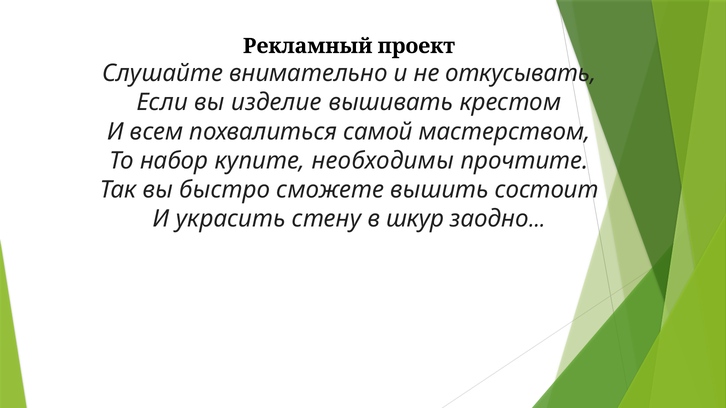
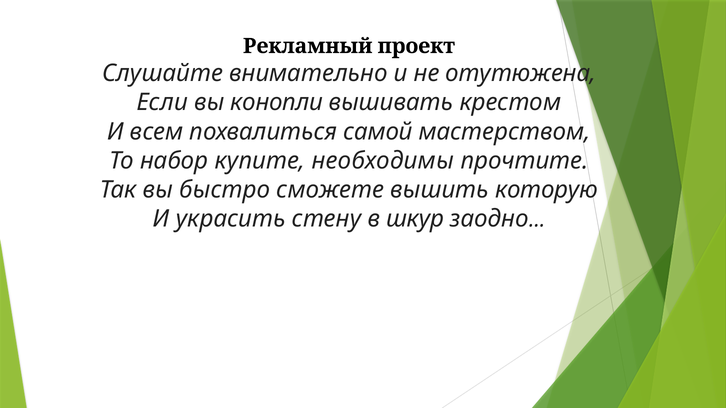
откусывать: откусывать -> отутюжена (521, 74)
изделие: изделие -> конопли (277, 103)
состоит: состоит -> которую (547, 190)
